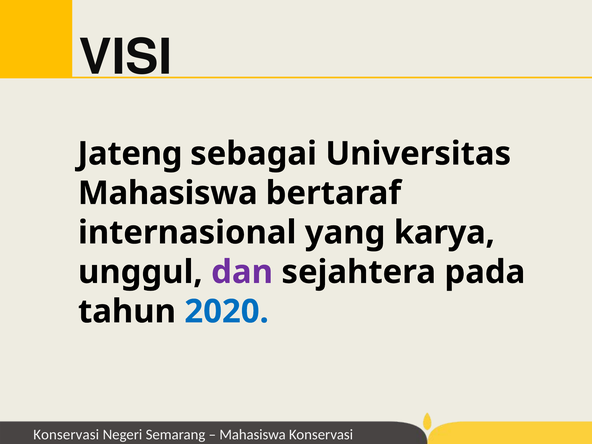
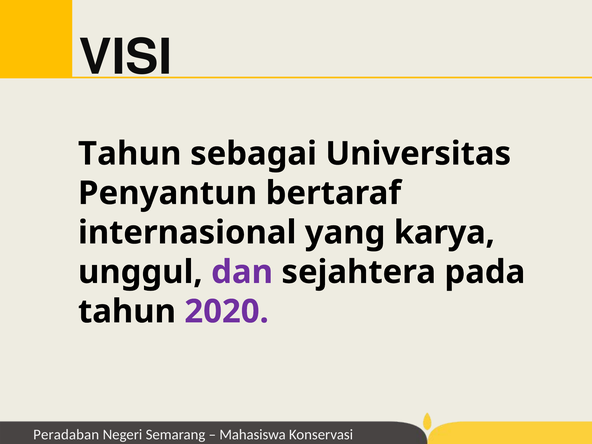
Jateng: Jateng -> Tahun (130, 154)
Mahasiswa: Mahasiswa -> Penyantun (168, 193)
2020 colour: blue -> purple (227, 312)
Konservasi: Konservasi -> Peradaban (66, 435)
